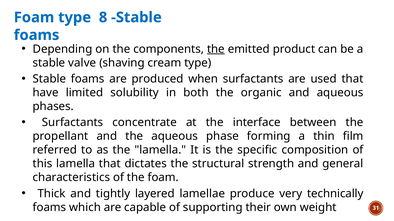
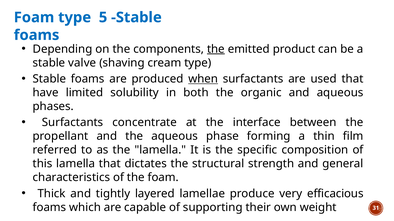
8: 8 -> 5 (103, 17)
when underline: none -> present (203, 79)
technically: technically -> efficacious (335, 194)
